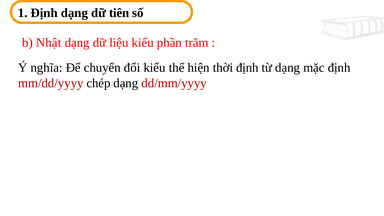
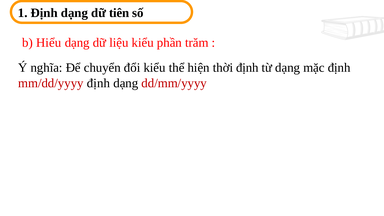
Nhật: Nhật -> Hiểu (49, 43)
mm/dd/yyyy chép: chép -> định (98, 83)
